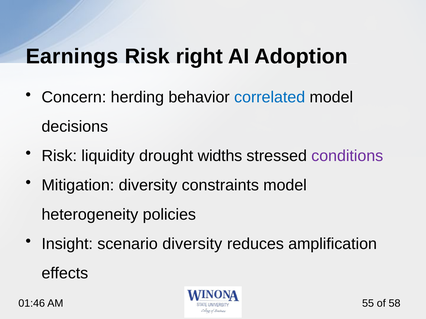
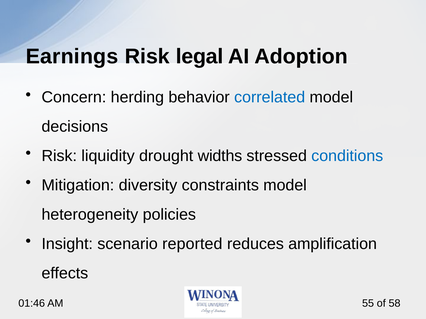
right: right -> legal (200, 57)
conditions colour: purple -> blue (347, 156)
scenario diversity: diversity -> reported (192, 244)
